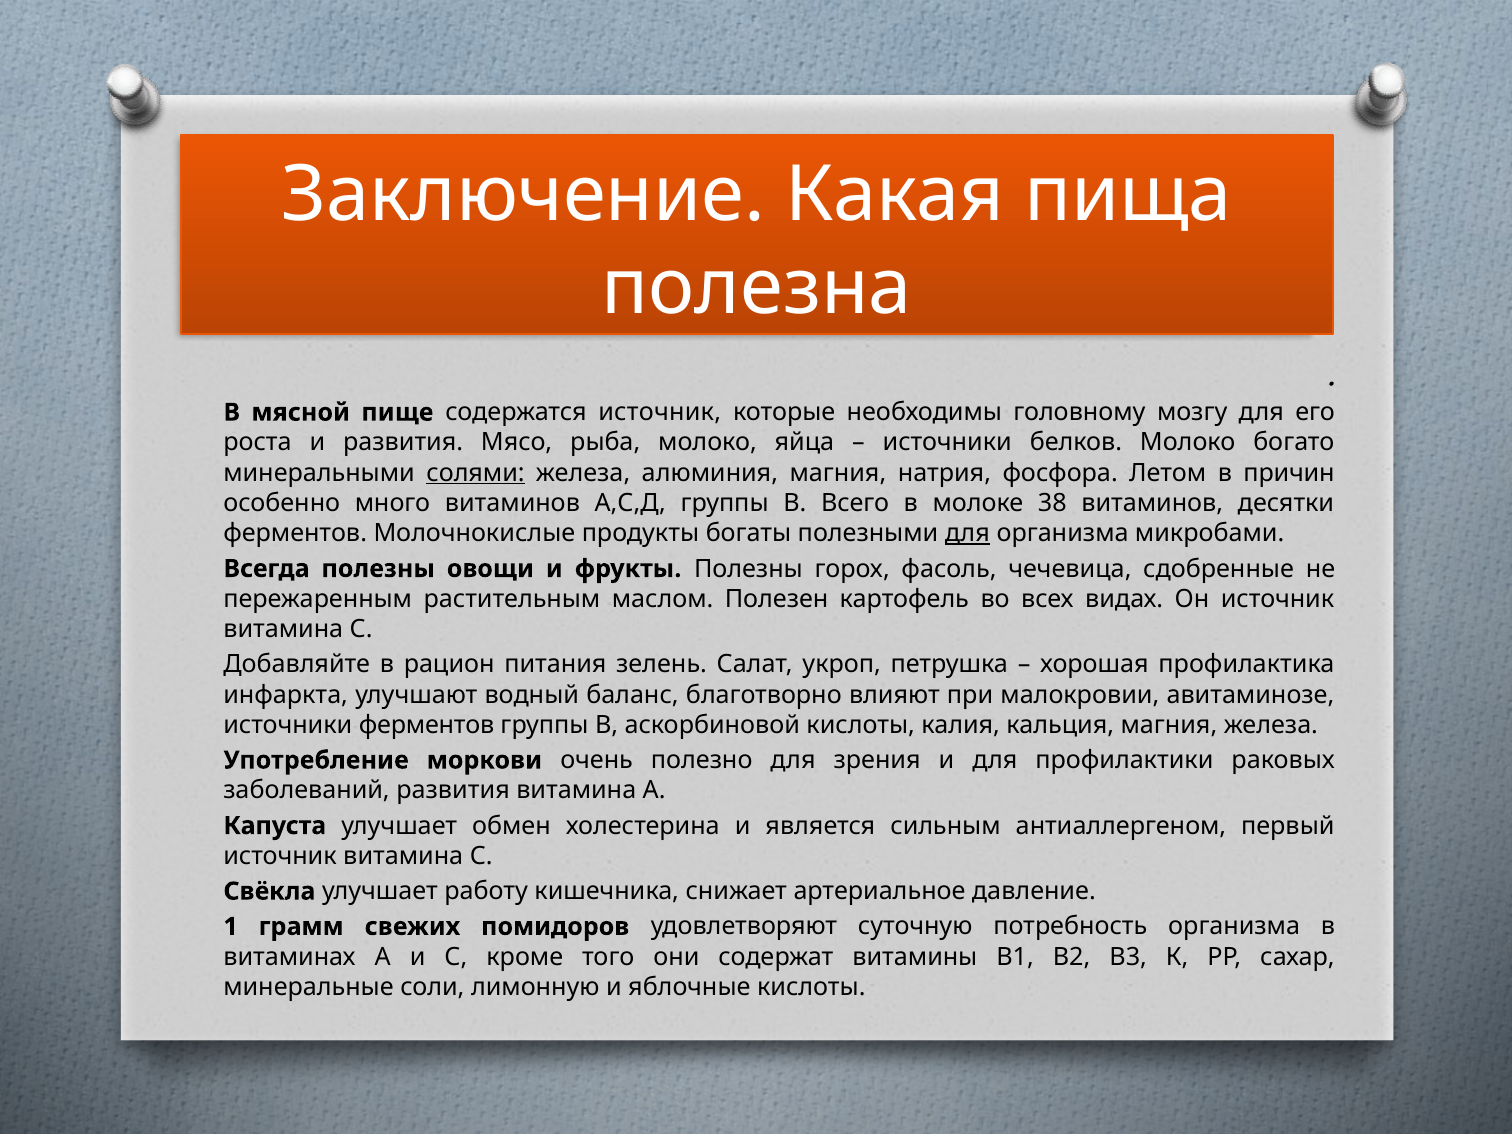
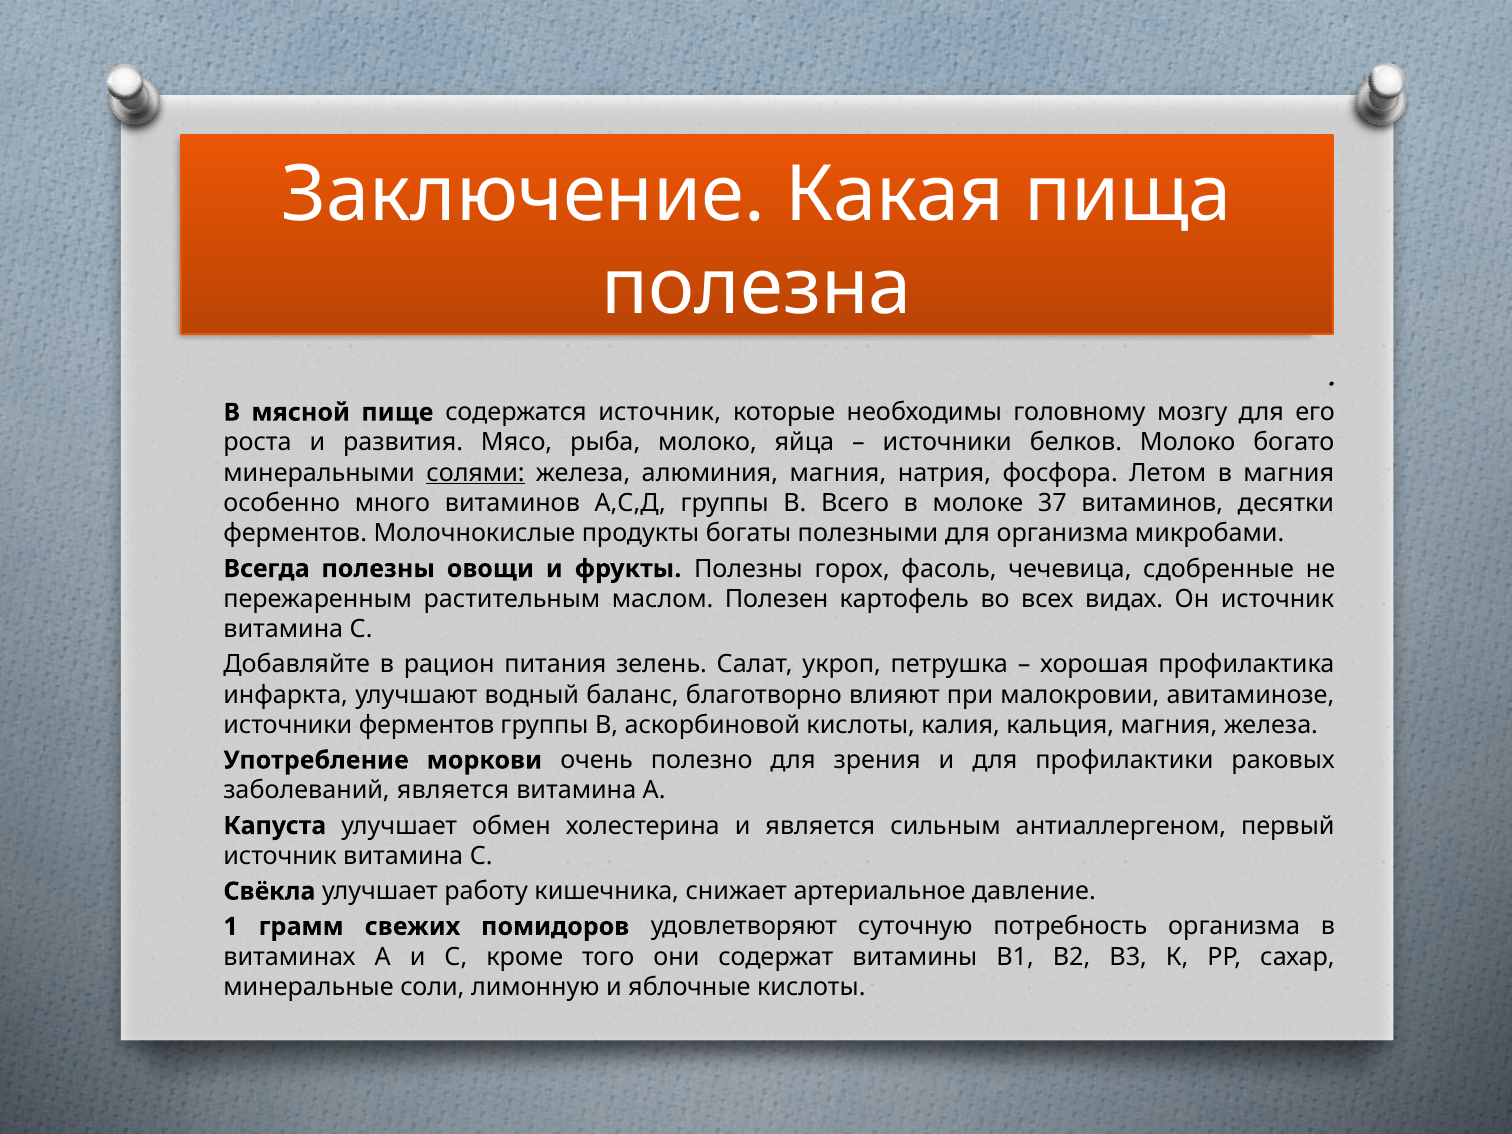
в причин: причин -> магния (1289, 473)
38: 38 -> 37 (1052, 503)
для underline: present -> none (967, 533)
заболеваний развития: развития -> является (453, 790)
